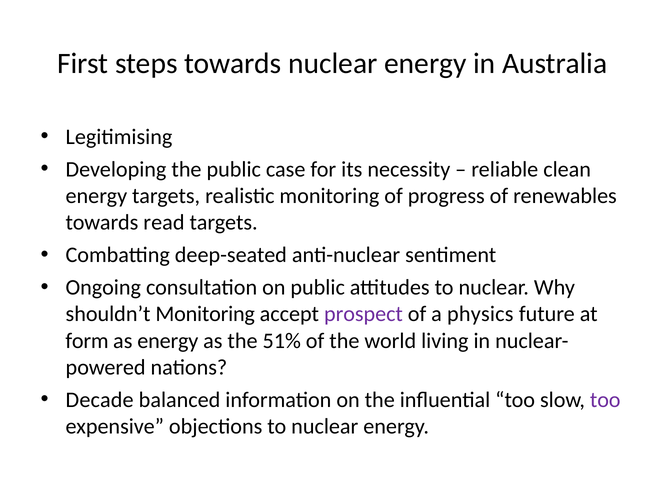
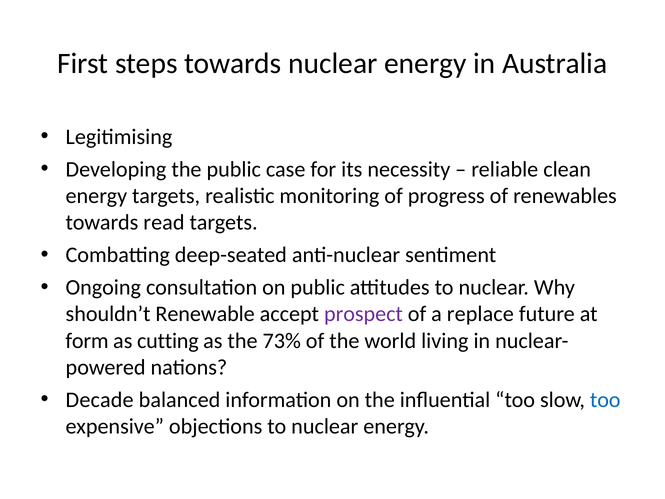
shouldn’t Monitoring: Monitoring -> Renewable (205, 314)
physics: physics -> replace (480, 314)
as energy: energy -> cutting (168, 341)
51%: 51% -> 73% (282, 341)
too colour: purple -> blue (605, 400)
